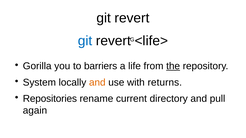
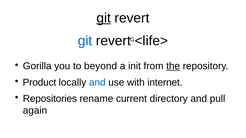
git underline: none -> present (104, 18)
barriers: barriers -> beyond (101, 66)
life: life -> init (134, 66)
System: System -> Product (39, 83)
and colour: orange -> blue (97, 83)
returns: returns -> internet (165, 83)
